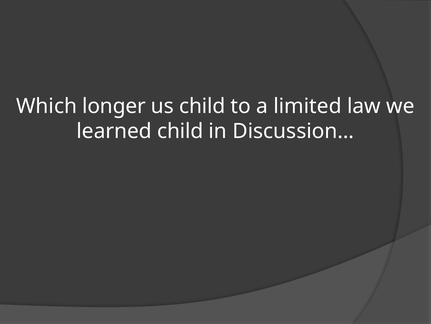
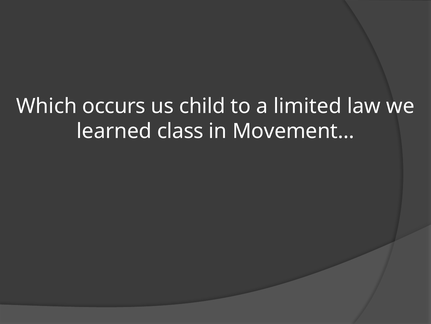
longer: longer -> occurs (114, 106)
learned child: child -> class (180, 131)
Discussion…: Discussion… -> Movement… (293, 131)
